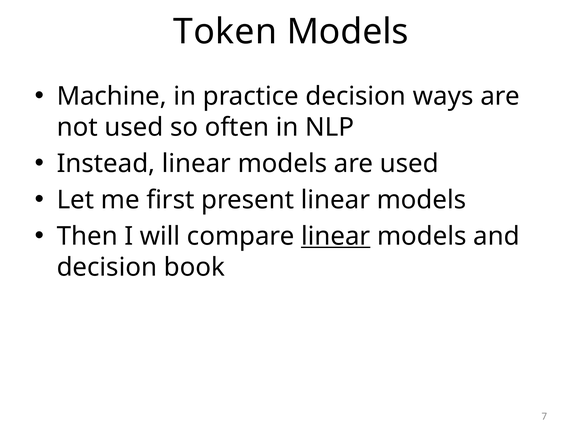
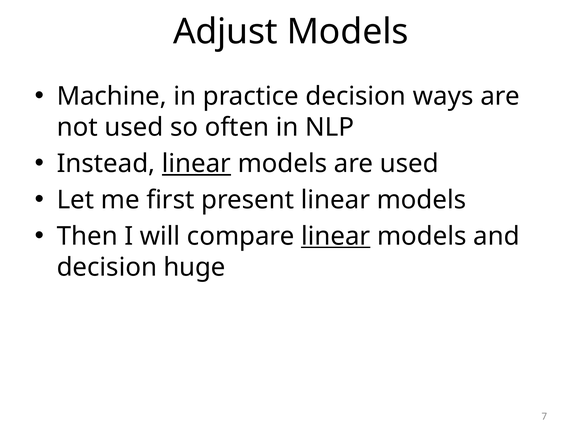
Token: Token -> Adjust (225, 32)
linear underline: none -> present (196, 163)
book: book -> huge (194, 267)
